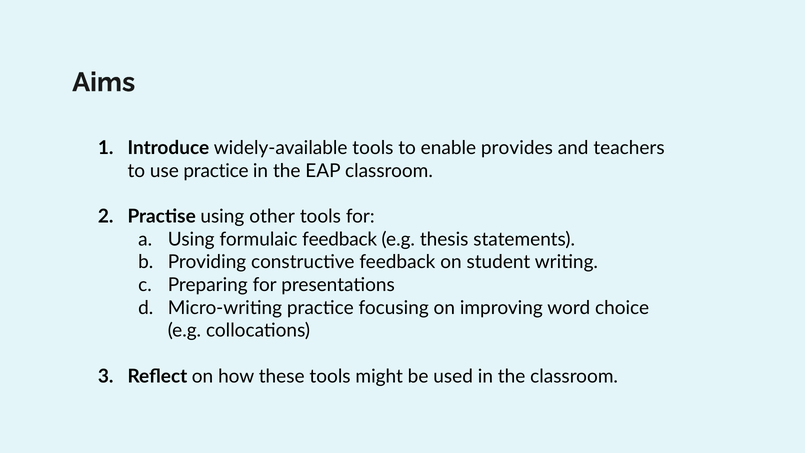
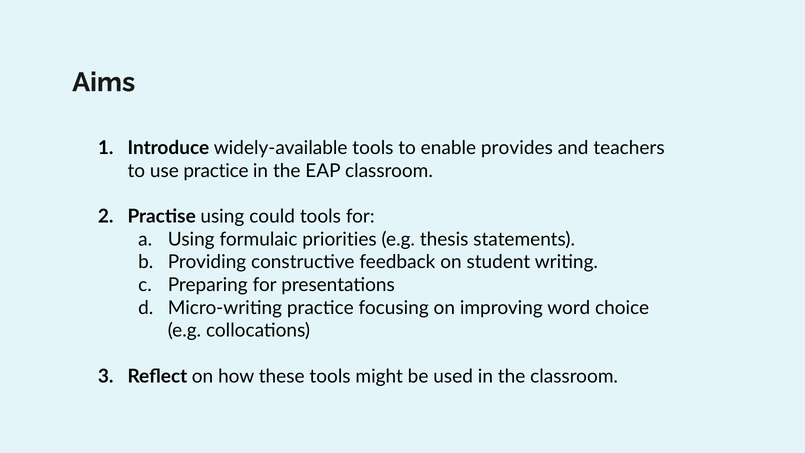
other: other -> could (272, 216)
formulaic feedback: feedback -> priorities (339, 239)
